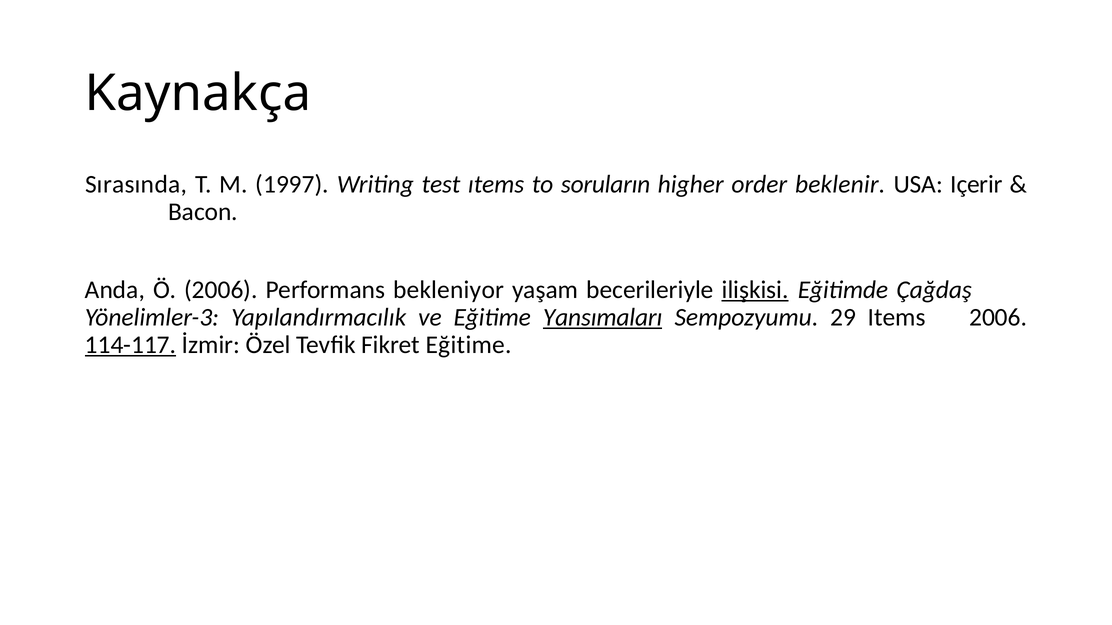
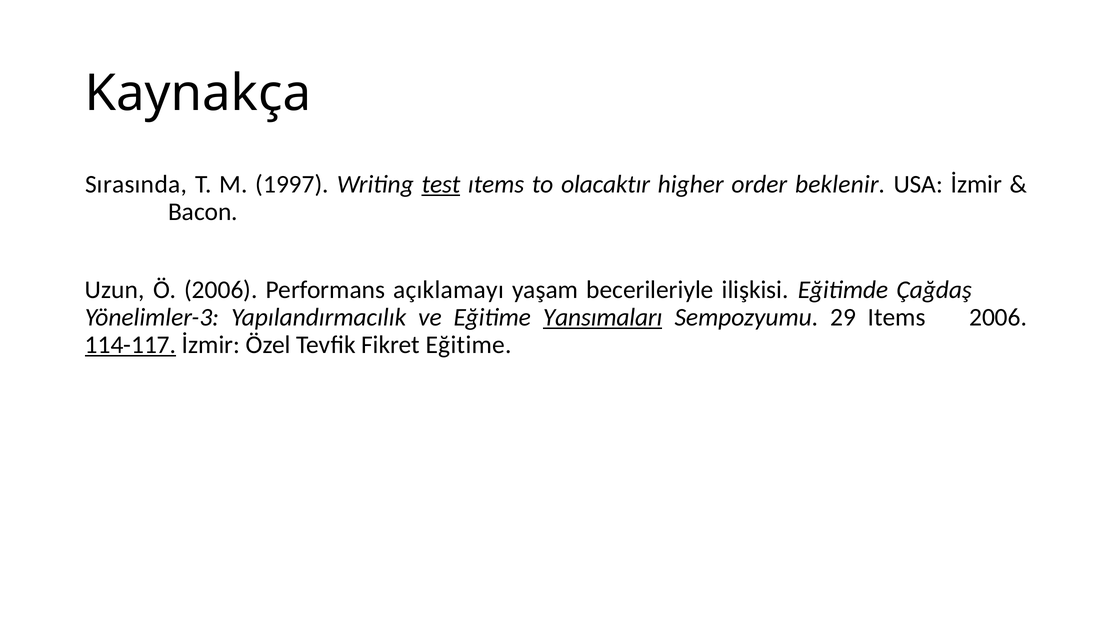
test underline: none -> present (441, 184)
soruların: soruların -> olacaktır (606, 184)
USA Içerir: Içerir -> İzmir (976, 184)
Anda: Anda -> Uzun (115, 290)
bekleniyor: bekleniyor -> açıklamayı (449, 290)
ilişkisi underline: present -> none (755, 290)
